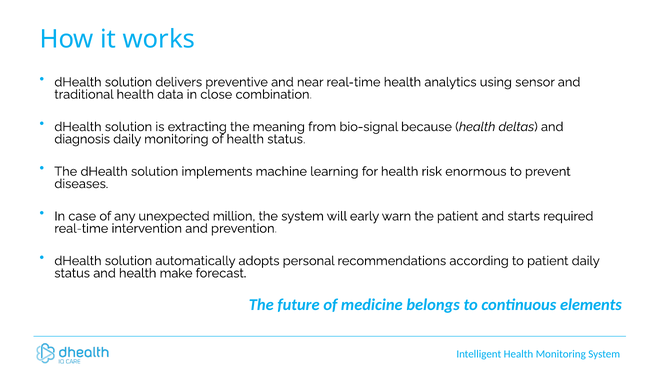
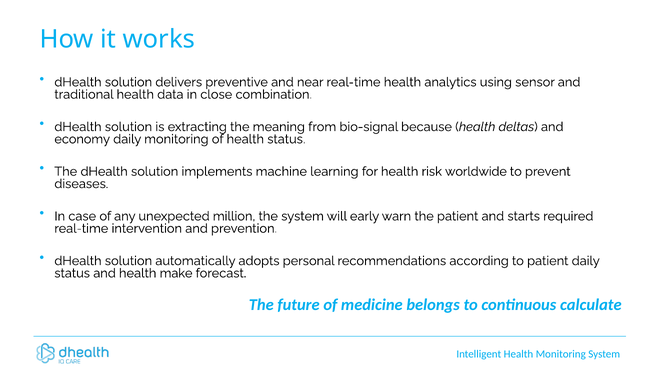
diagnosis: diagnosis -> economy (82, 139)
enormous: enormous -> worldwide (476, 172)
elements: elements -> calculate (591, 305)
